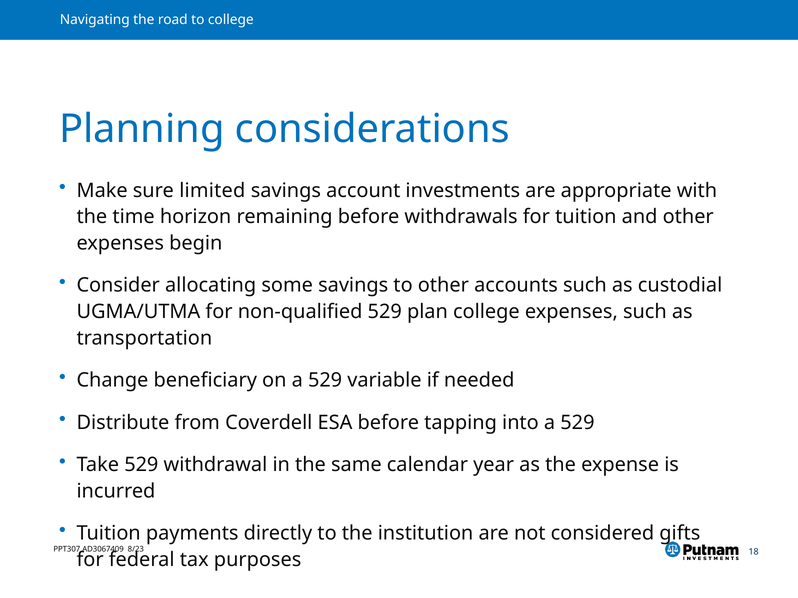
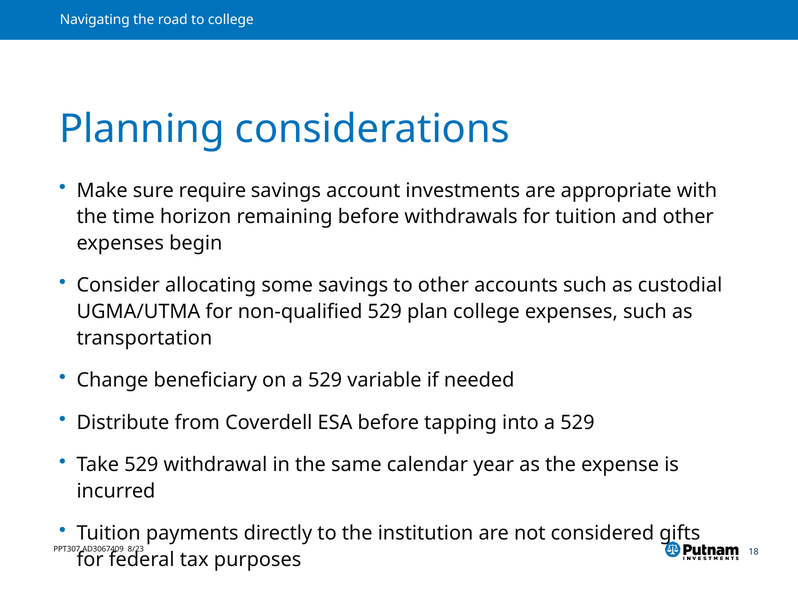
limited: limited -> require (212, 191)
